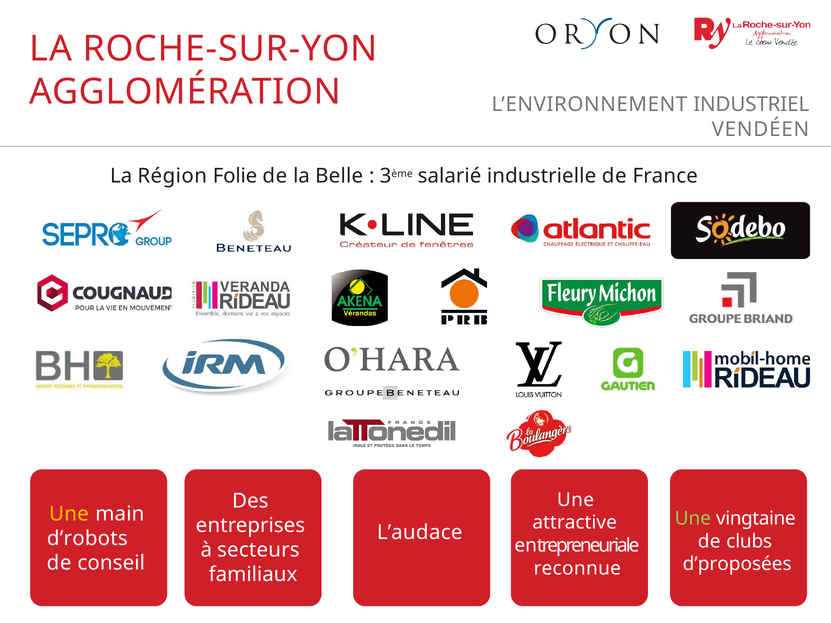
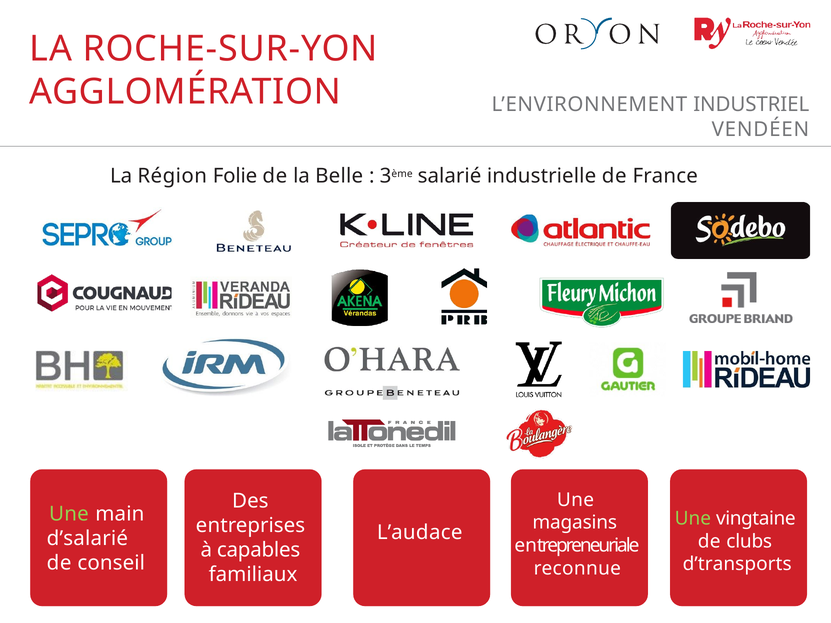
Une colour: yellow -> light green (69, 514)
attractive: attractive -> magasins (575, 523)
d’robots: d’robots -> d’salarié (87, 539)
secteurs: secteurs -> capables (259, 550)
d’proposées: d’proposées -> d’transports (737, 564)
